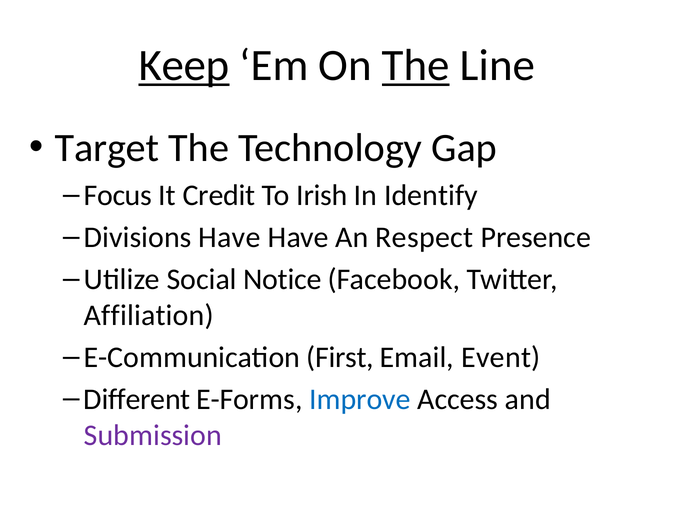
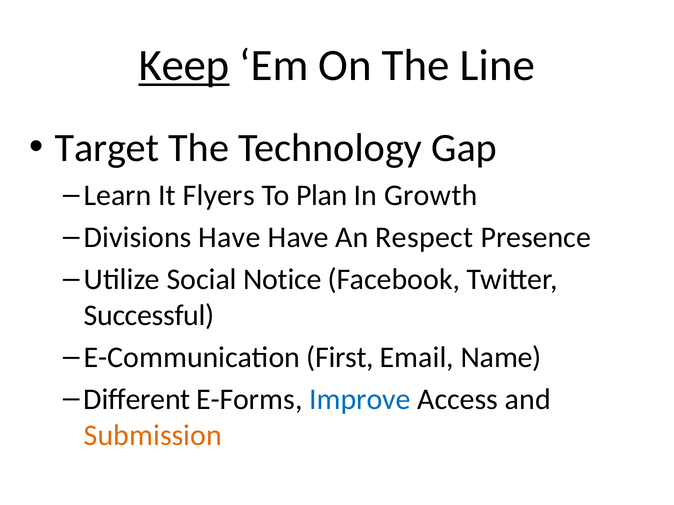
The underline: present -> none (416, 65)
Focus: Focus -> Learn (118, 196)
Credit: Credit -> Flyers (219, 196)
Irish: Irish -> Plan (322, 196)
Identify: Identify -> Growth (431, 196)
Affiliation: Affiliation -> Successful (149, 316)
Event: Event -> Name (501, 358)
Submission colour: purple -> orange (153, 436)
